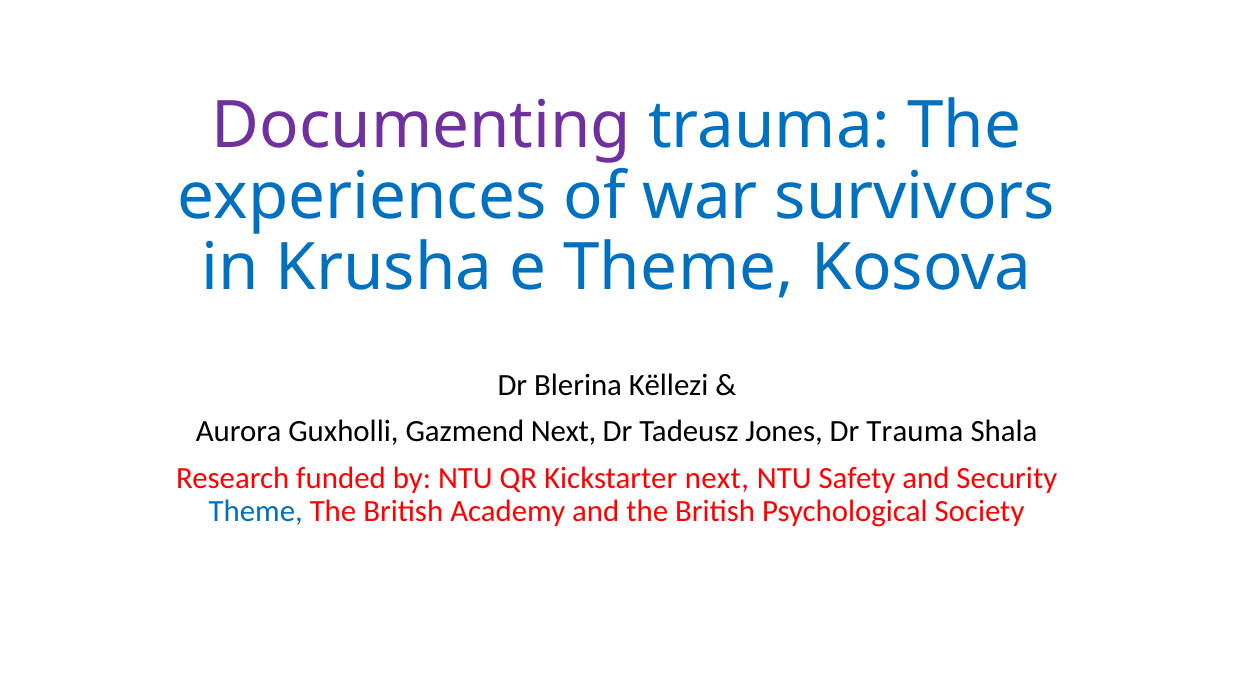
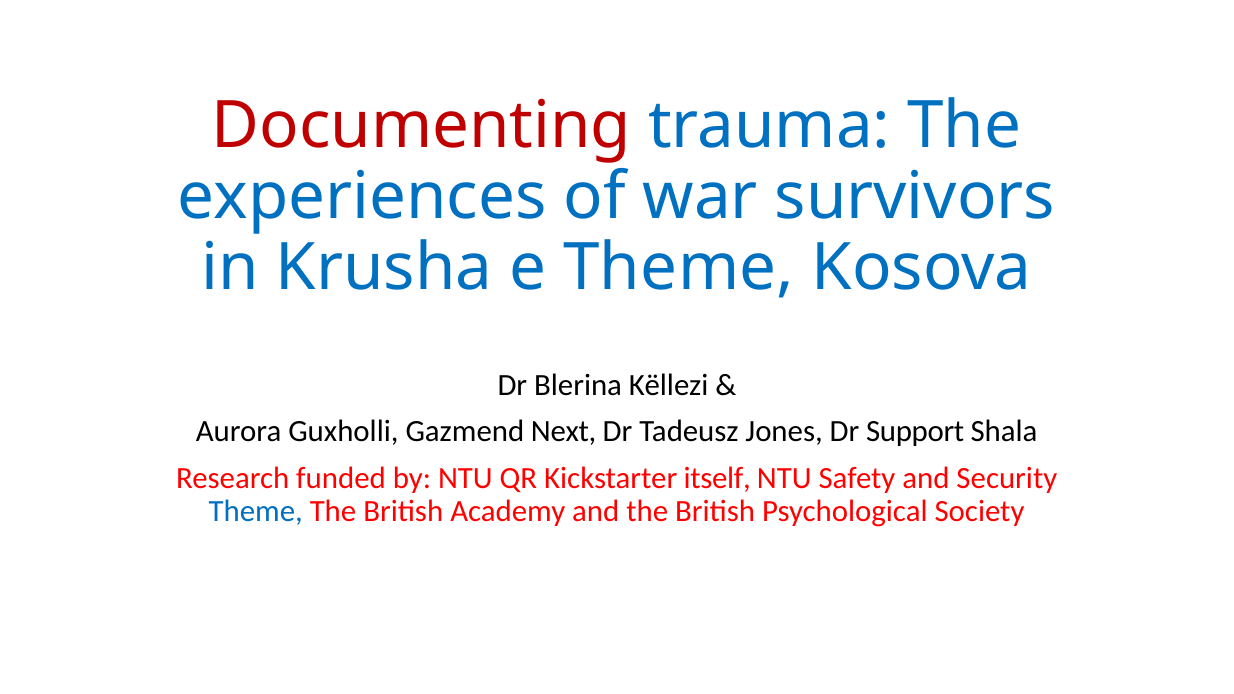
Documenting colour: purple -> red (422, 126)
Dr Trauma: Trauma -> Support (915, 432)
Kickstarter next: next -> itself (717, 478)
